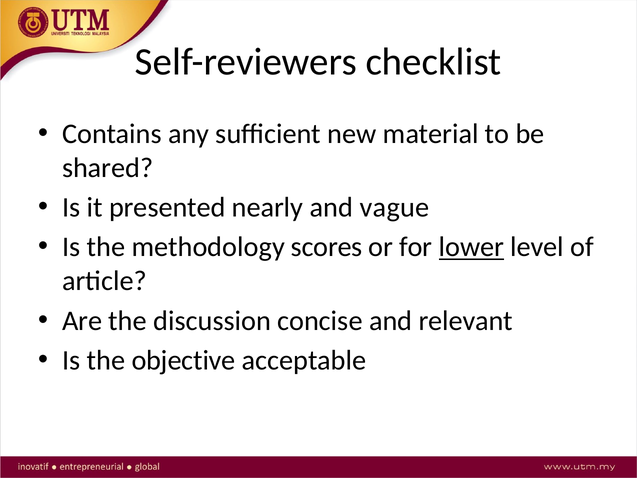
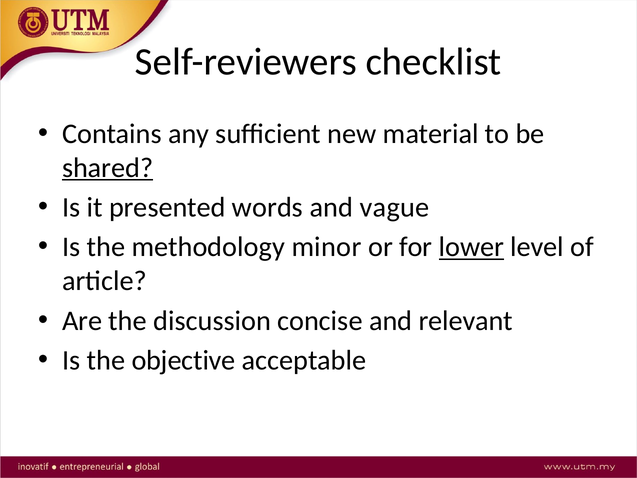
shared underline: none -> present (108, 168)
nearly: nearly -> words (267, 207)
scores: scores -> minor (326, 247)
